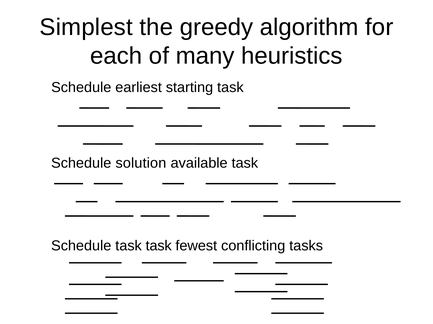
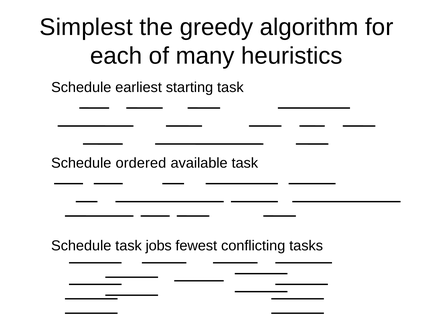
solution: solution -> ordered (141, 163)
task task: task -> jobs (159, 246)
